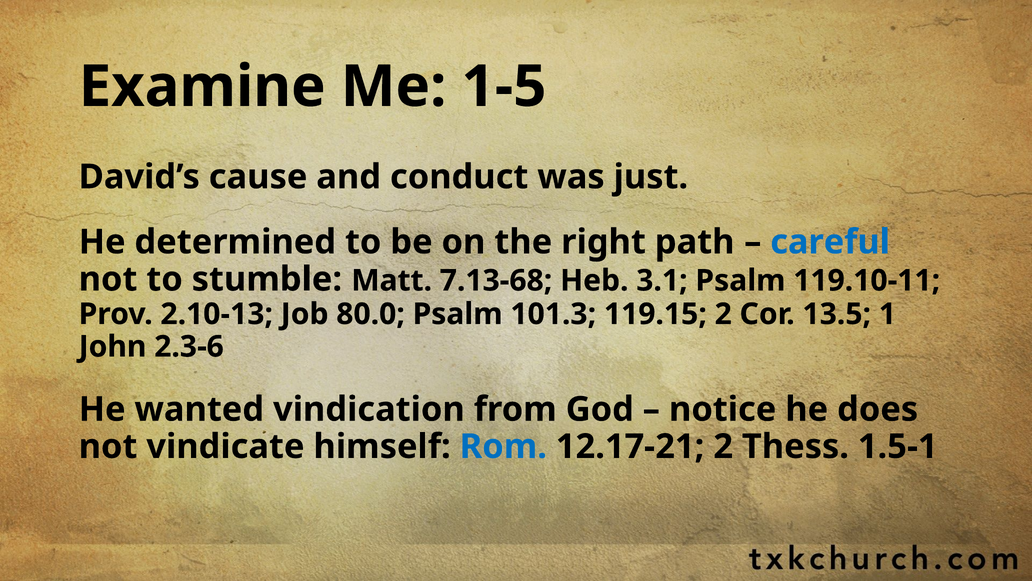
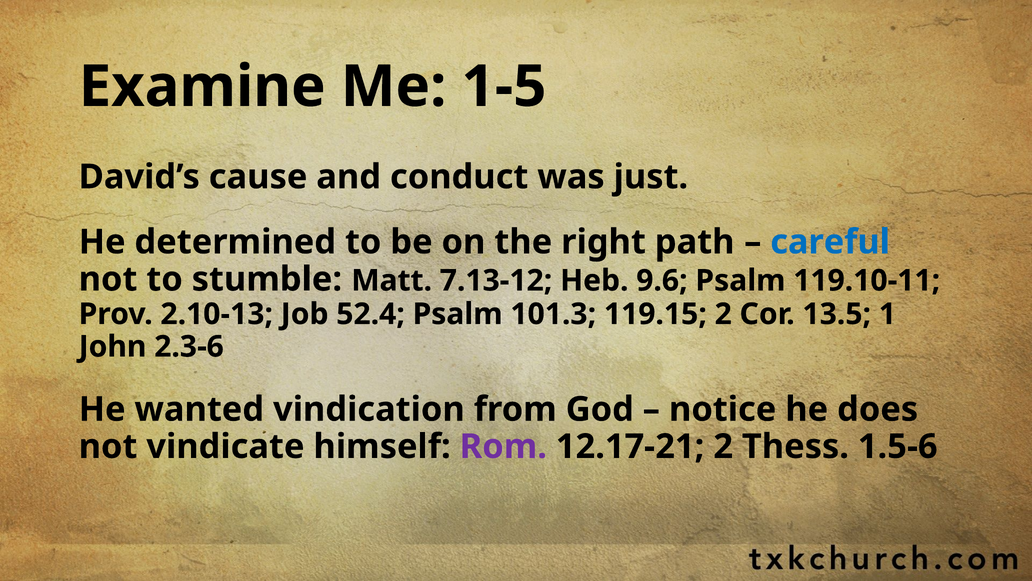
7.13-68: 7.13-68 -> 7.13-12 (496, 280)
3.1: 3.1 -> 9.6 (662, 280)
80.0: 80.0 -> 52.4 (371, 314)
Rom colour: blue -> purple (503, 446)
1.5-1: 1.5-1 -> 1.5-6 (898, 446)
